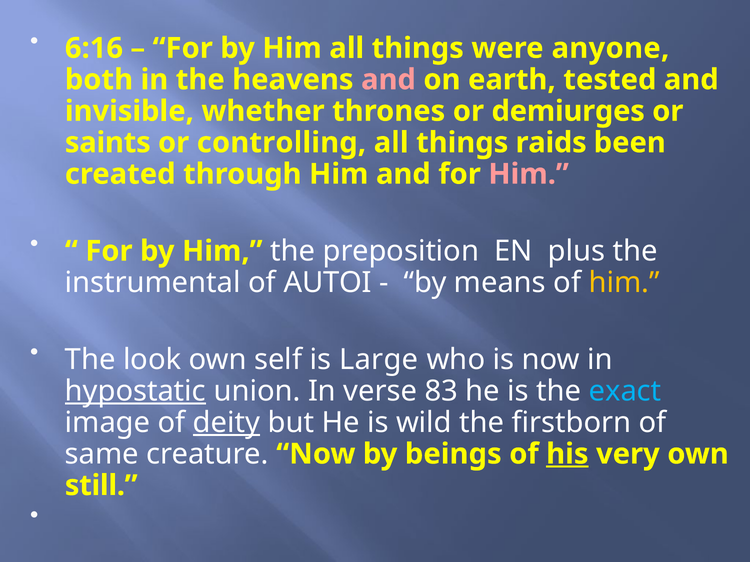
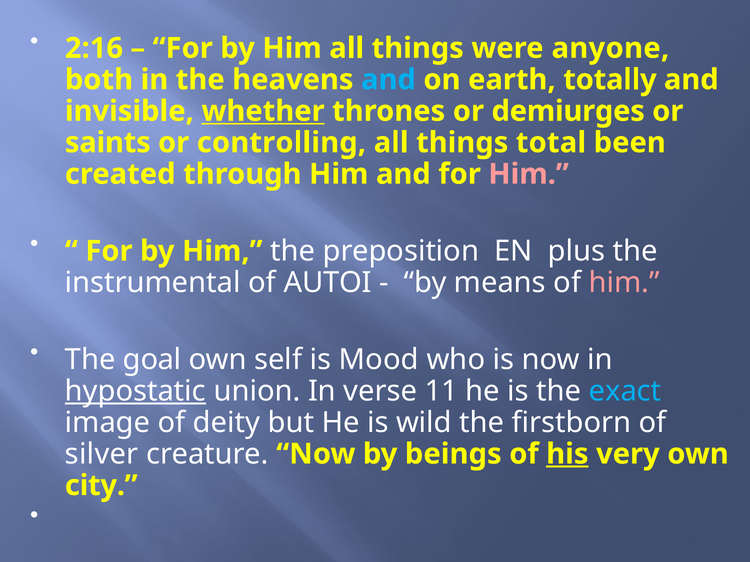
6:16: 6:16 -> 2:16 (94, 48)
and colour: pink -> light blue (388, 80)
tested: tested -> totally (610, 80)
whether underline: none -> present (263, 111)
raids: raids -> total (551, 143)
him colour: yellow -> pink (624, 283)
look: look -> goal (152, 360)
Large: Large -> Mood (379, 360)
83: 83 -> 11 (441, 391)
deity underline: present -> none (227, 423)
same: same -> silver (102, 454)
still: still -> city (101, 486)
